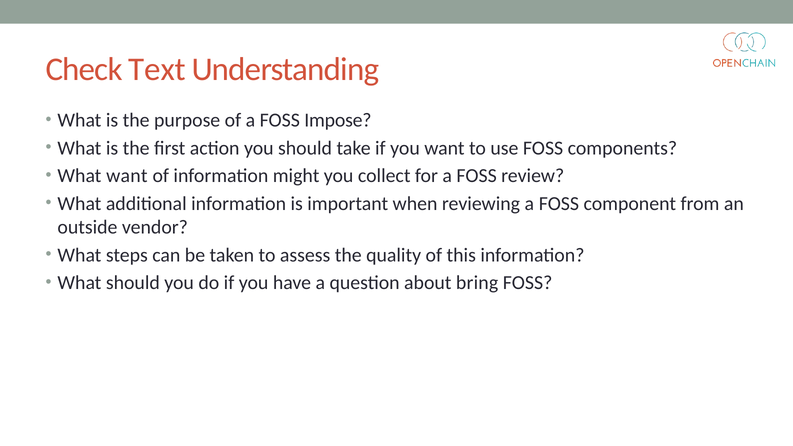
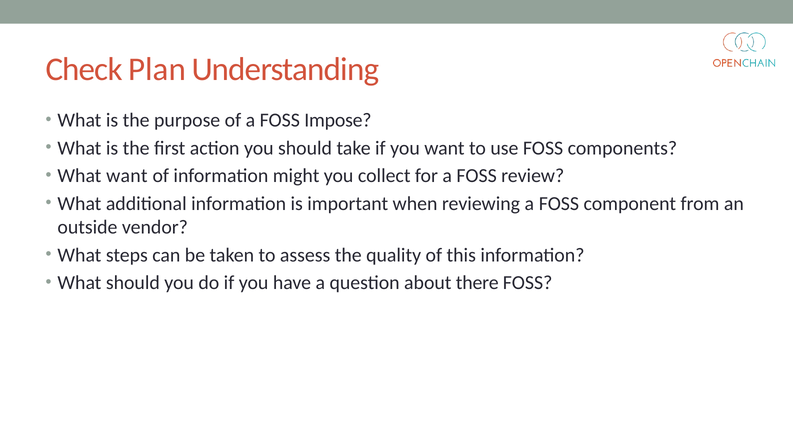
Text: Text -> Plan (157, 69)
bring: bring -> there (477, 283)
